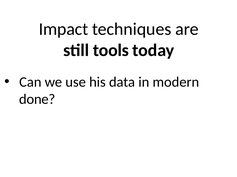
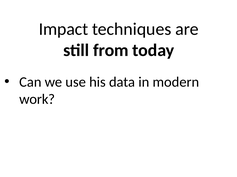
tools: tools -> from (111, 50)
done: done -> work (37, 100)
